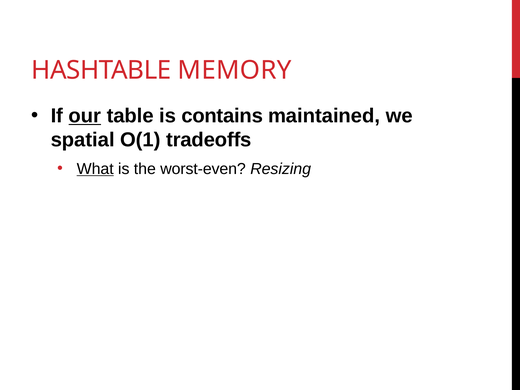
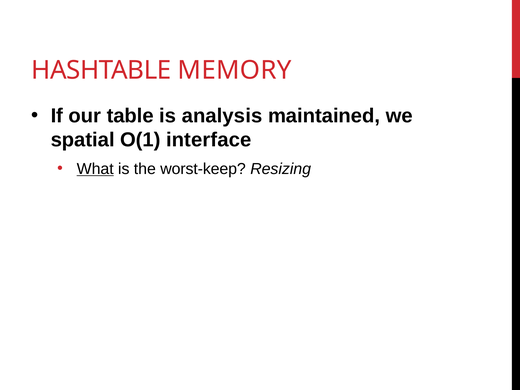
our underline: present -> none (85, 116)
contains: contains -> analysis (222, 116)
tradeoffs: tradeoffs -> interface (209, 140)
worst-even: worst-even -> worst-keep (203, 169)
